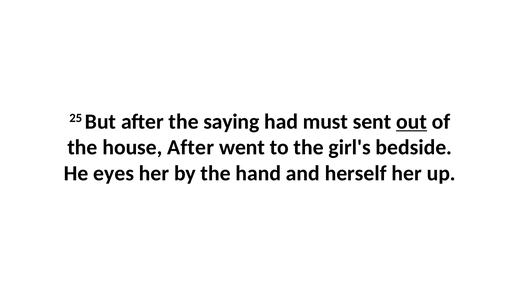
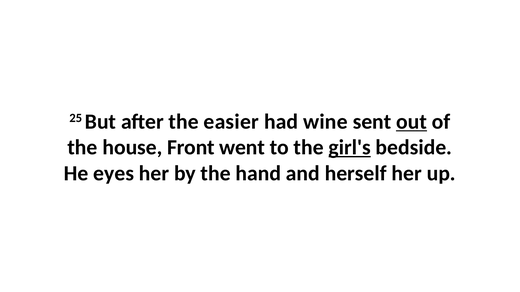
saying: saying -> easier (231, 122)
must: must -> wine (325, 122)
house After: After -> Front (191, 148)
girl's underline: none -> present (350, 148)
